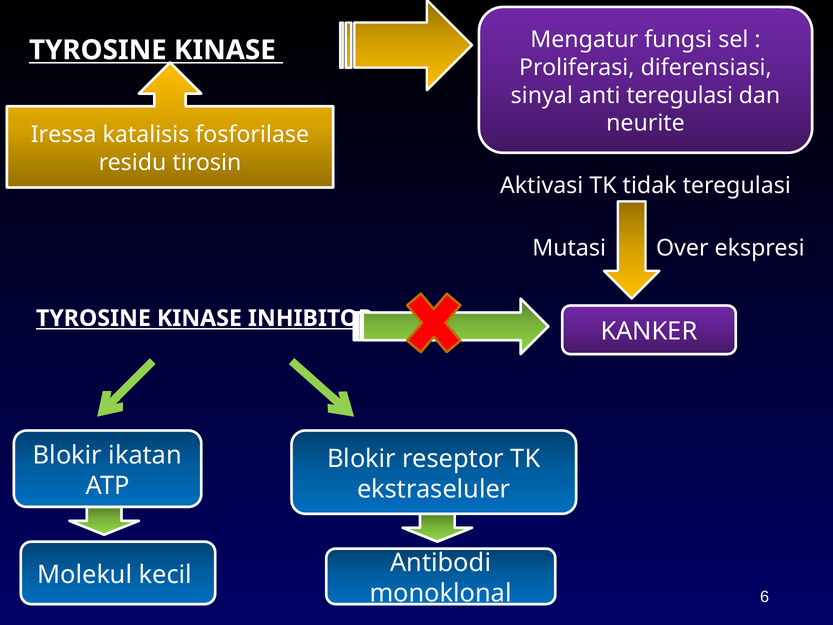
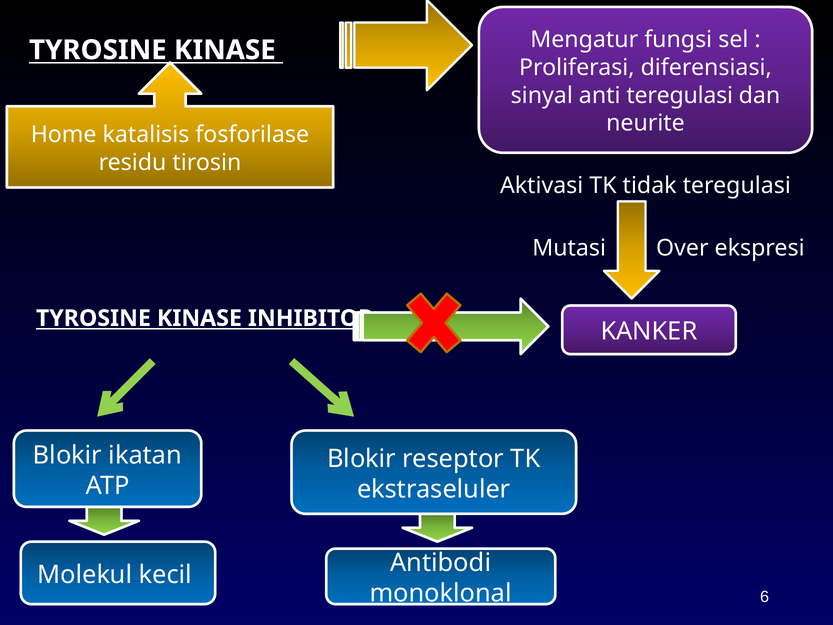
Iressa: Iressa -> Home (64, 135)
